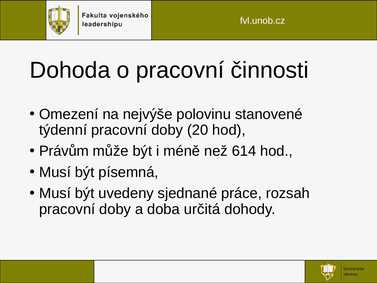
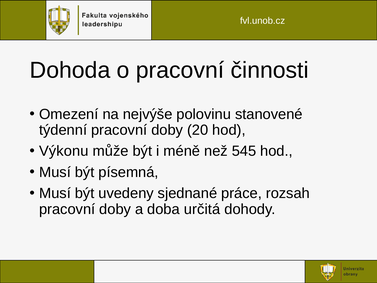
Právům: Právům -> Výkonu (64, 151)
614: 614 -> 545 (244, 151)
